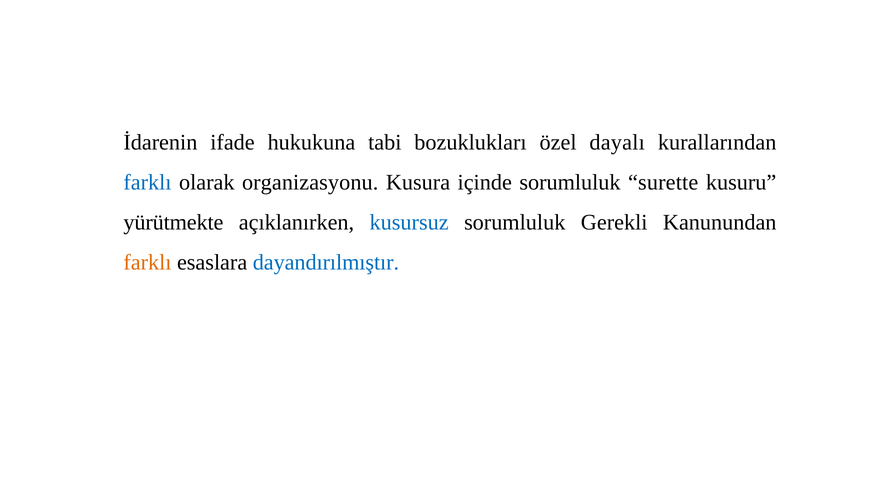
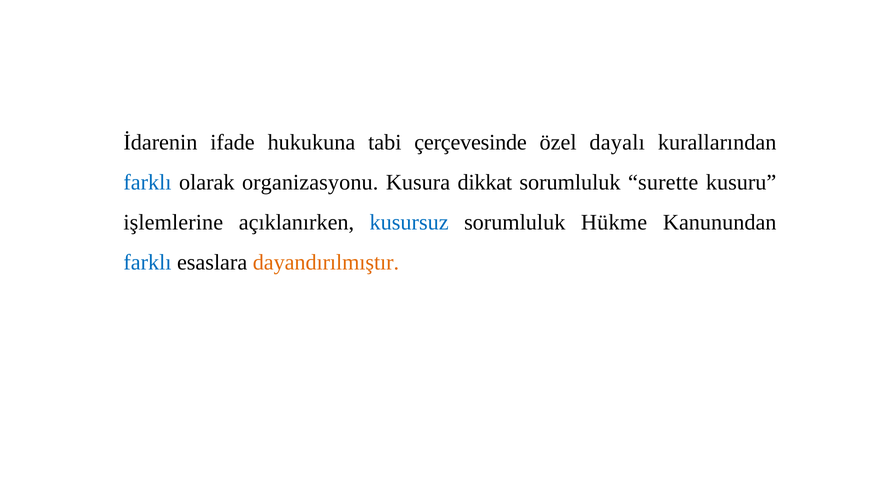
bozuklukları: bozuklukları -> çerçevesinde (471, 142)
içinde: içinde -> dikkat (485, 182)
yürütmekte: yürütmekte -> işlemlerine (173, 222)
Gerekli: Gerekli -> Hükme (614, 222)
farklı colour: orange -> blue (147, 262)
dayandırılmıştır colour: blue -> orange (326, 262)
